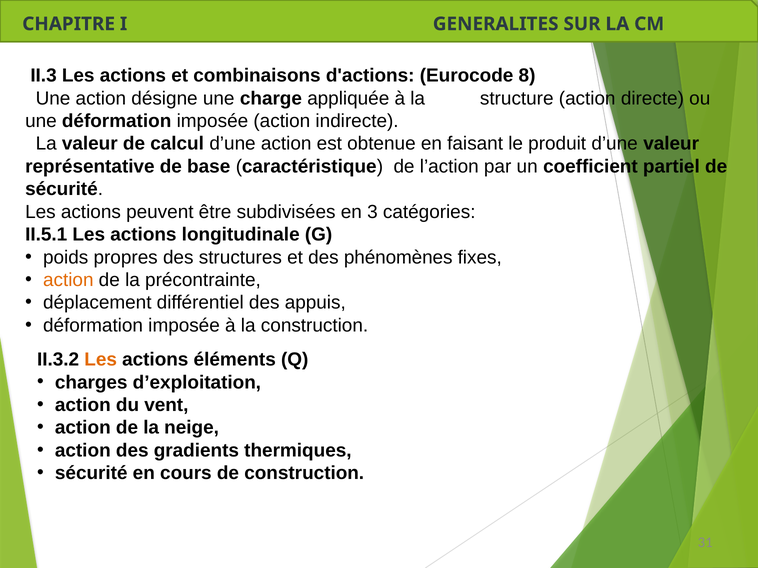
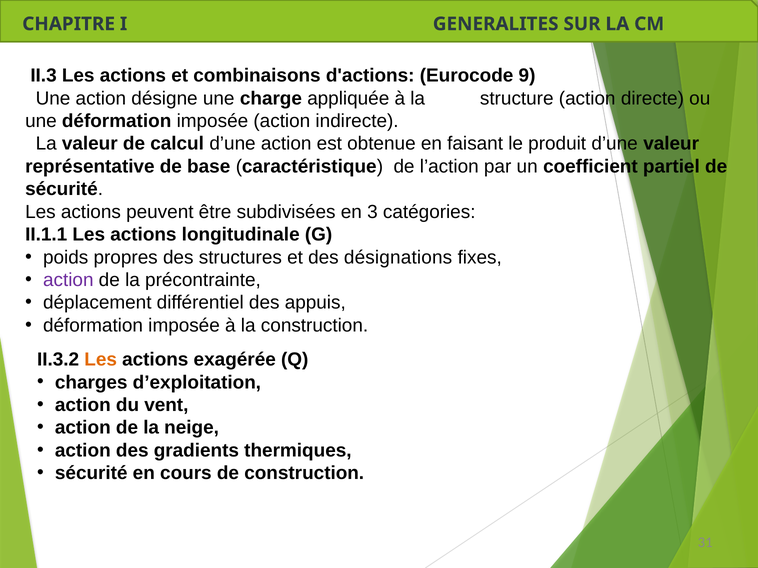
8: 8 -> 9 (527, 76)
II.5.1: II.5.1 -> II.1.1 (46, 235)
phénomènes: phénomènes -> désignations (398, 258)
action colour: orange -> purple (68, 280)
éléments: éléments -> exagérée (235, 360)
